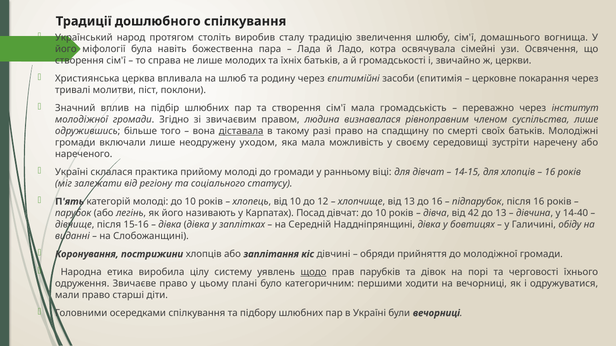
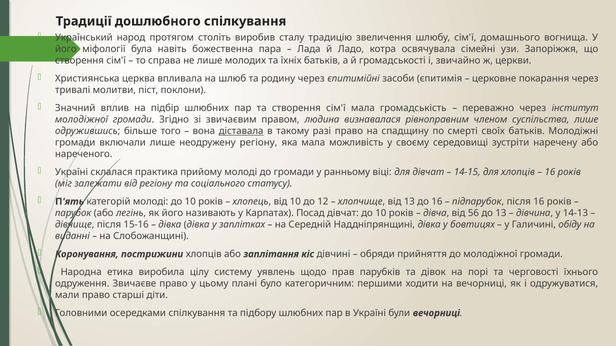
Освячення: Освячення -> Запоріжжя (552, 49)
неодружену уходом: уходом -> регіону (259, 143)
42: 42 -> 56 (473, 213)
14-40: 14-40 -> 14-13 (575, 213)
щодо underline: present -> none (313, 272)
